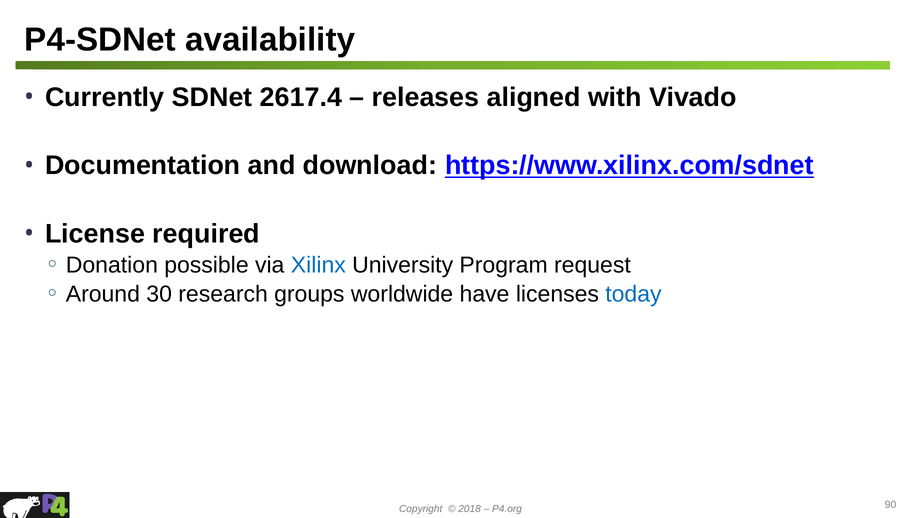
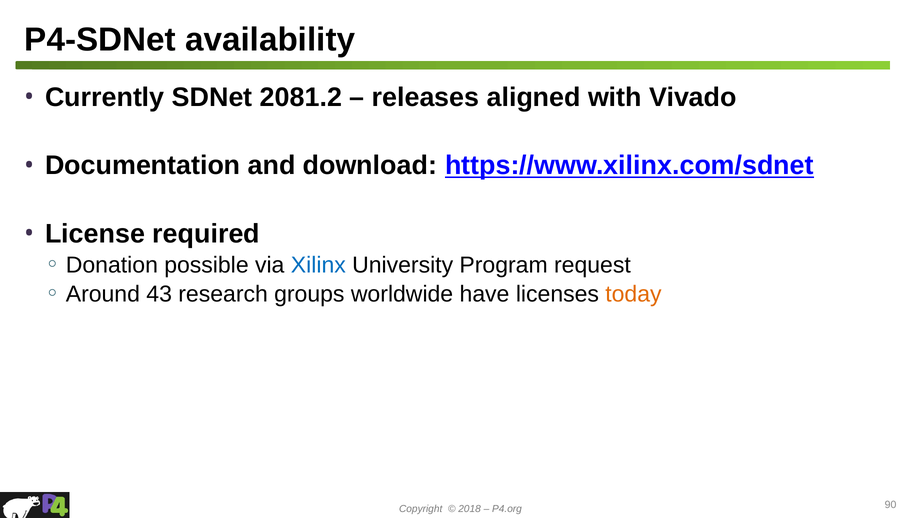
2617.4: 2617.4 -> 2081.2 (301, 97)
30: 30 -> 43 (159, 294)
today colour: blue -> orange (633, 294)
